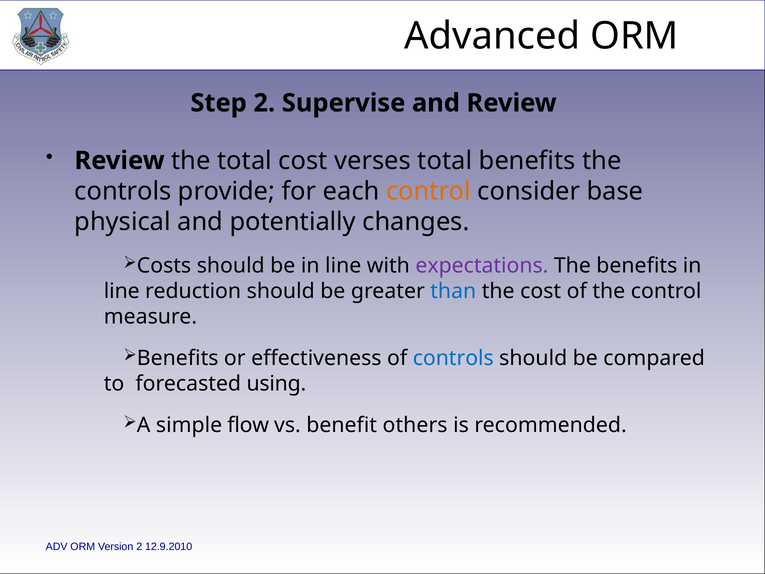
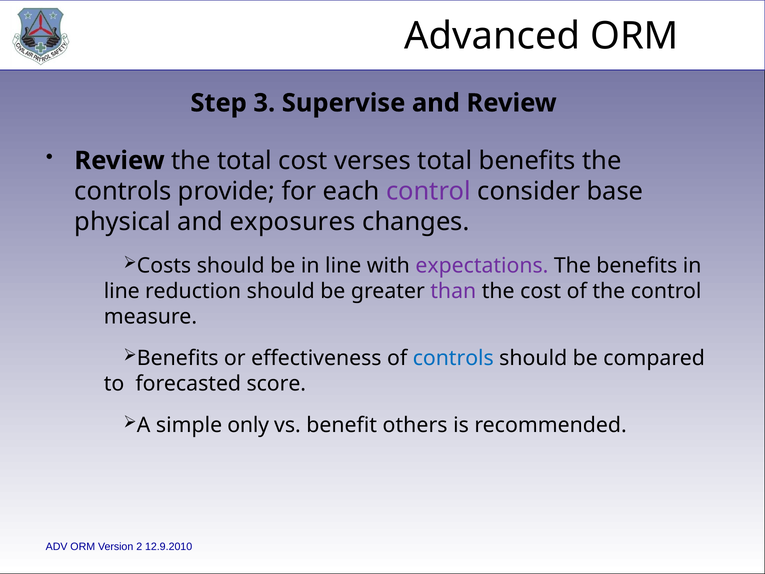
Step 2: 2 -> 3 (264, 103)
control colour: orange -> purple (429, 191)
potentially: potentially -> exposures (293, 222)
than colour: blue -> purple (453, 291)
using: using -> score (276, 383)
flow: flow -> only (248, 425)
